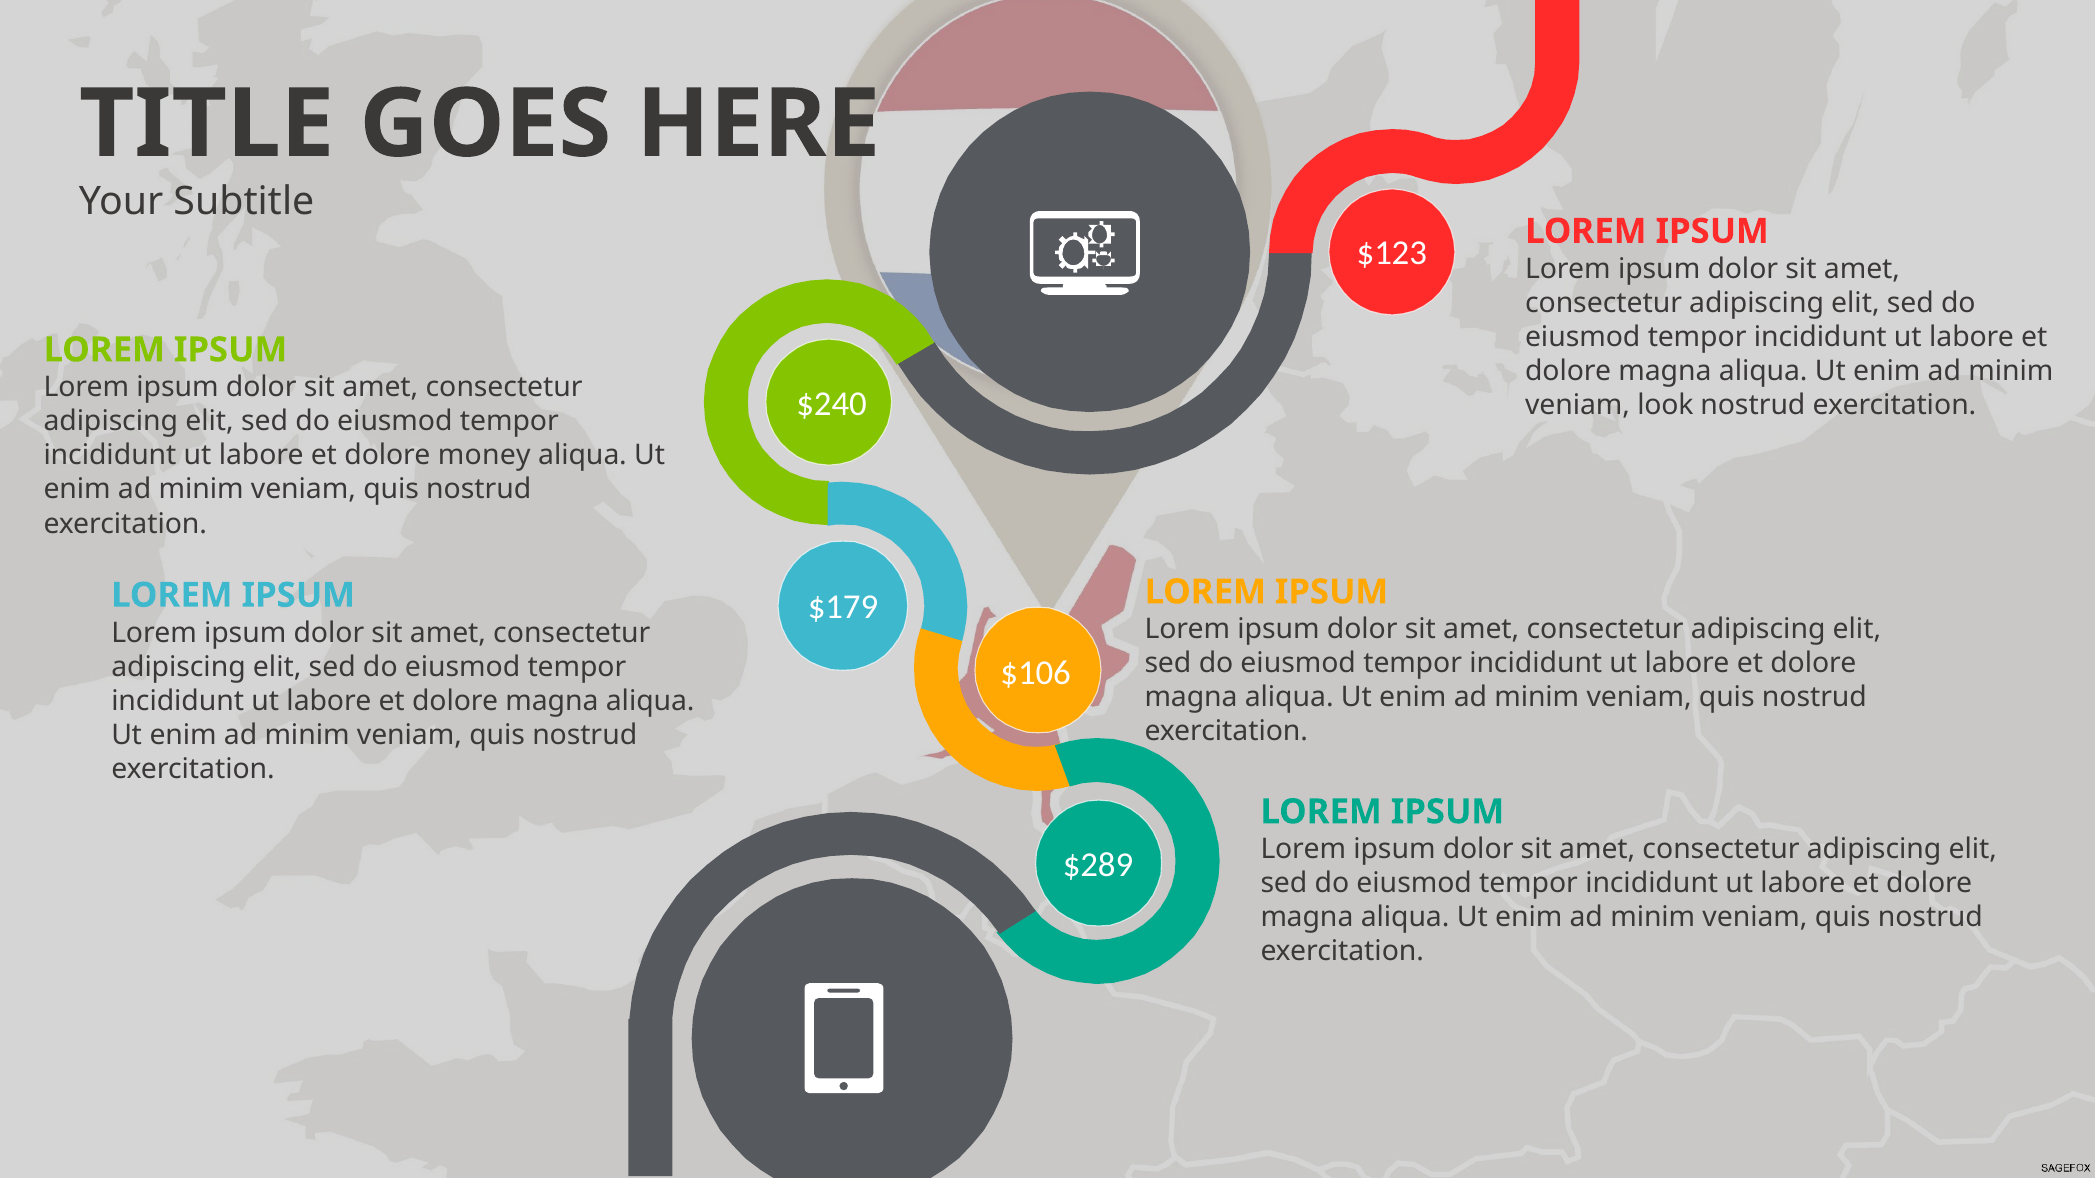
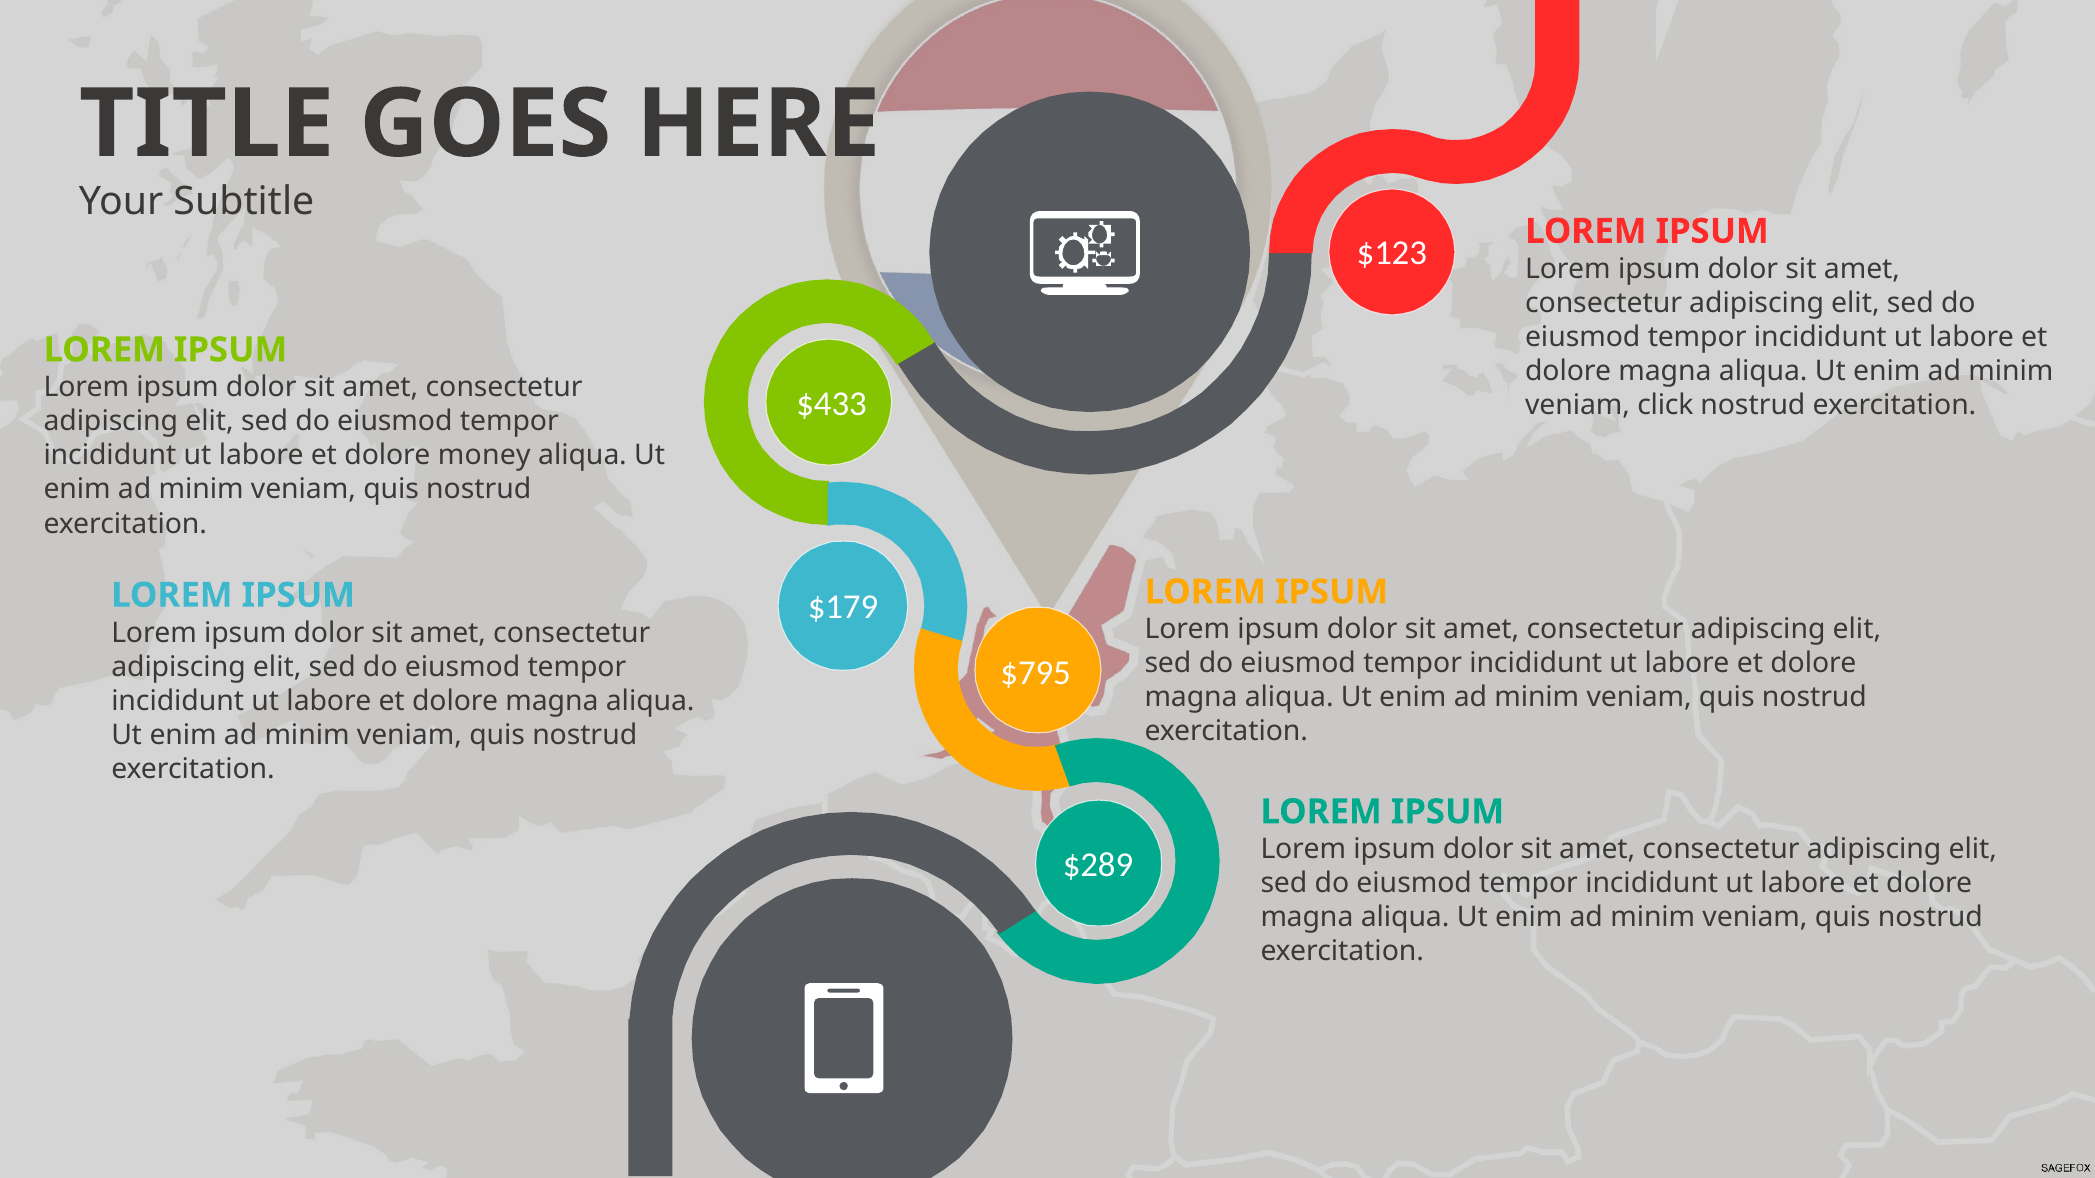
$240: $240 -> $433 (832, 404)
look: look -> click (1665, 405)
$106: $106 -> $795 (1036, 673)
